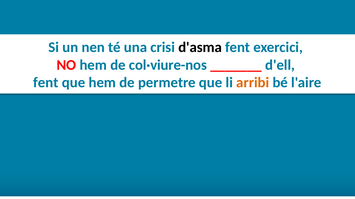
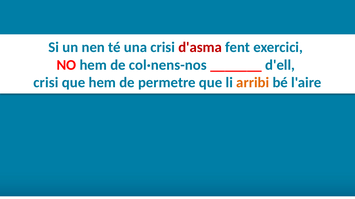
d'asma colour: black -> red (200, 47)
col·viure-nos: col·viure-nos -> col·nens-nos (168, 65)
fent: fent -> crisi (46, 83)
